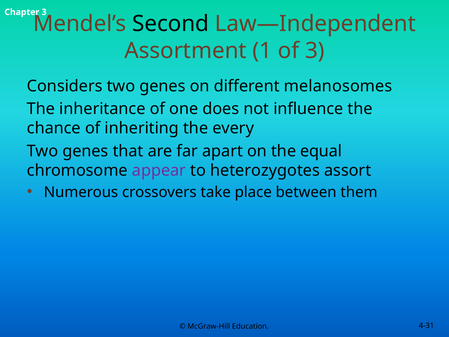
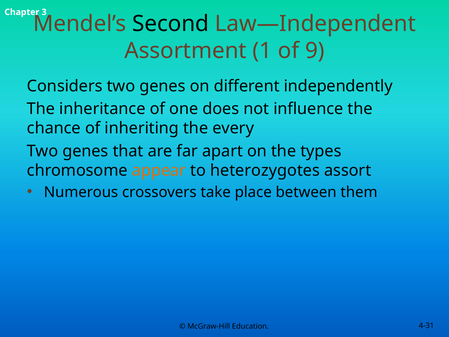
of 3: 3 -> 9 (315, 51)
melanosomes: melanosomes -> independently (338, 86)
equal: equal -> types (321, 151)
appear colour: purple -> orange (159, 170)
